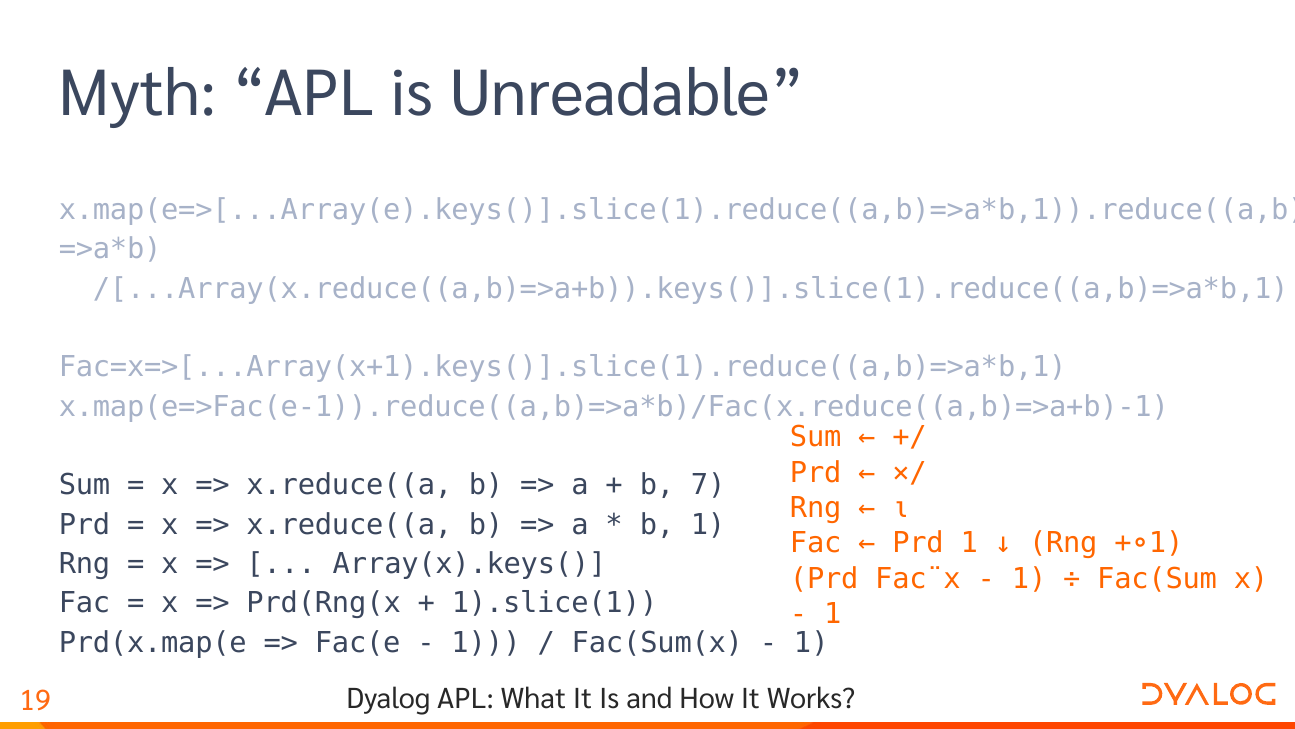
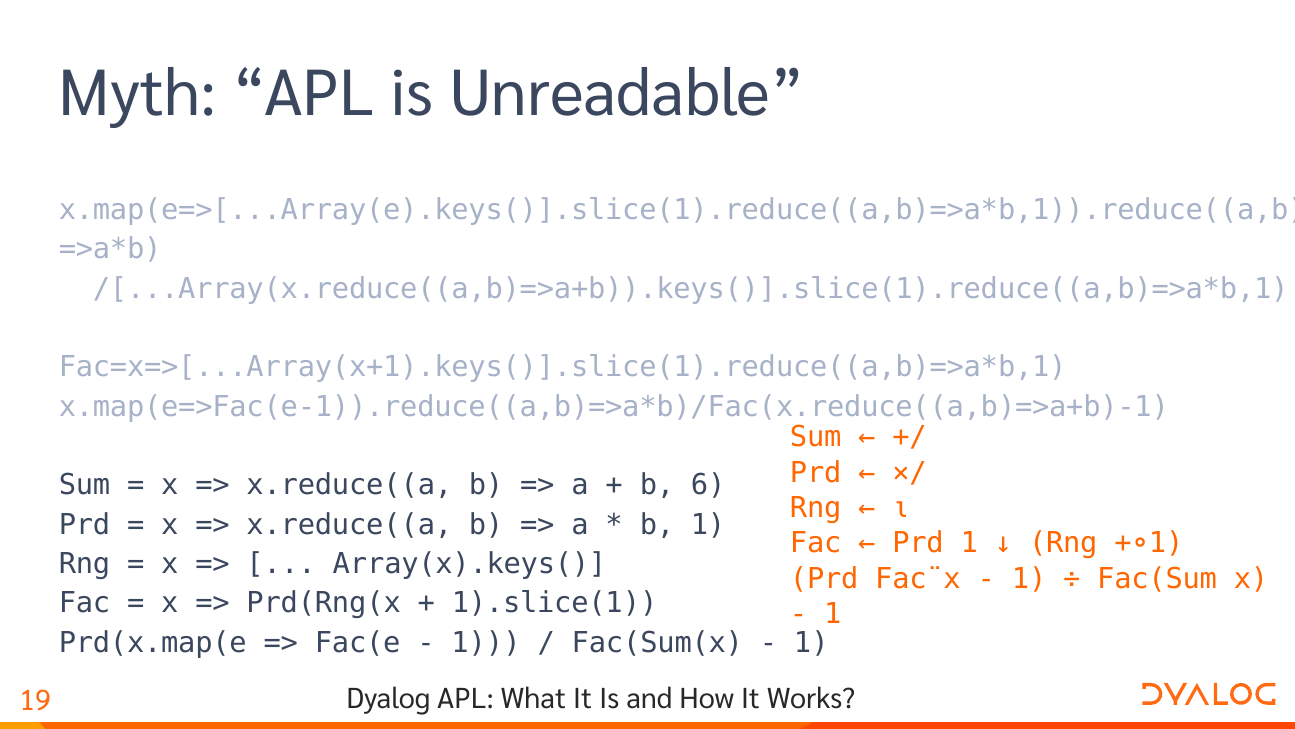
7: 7 -> 6 (708, 485)
